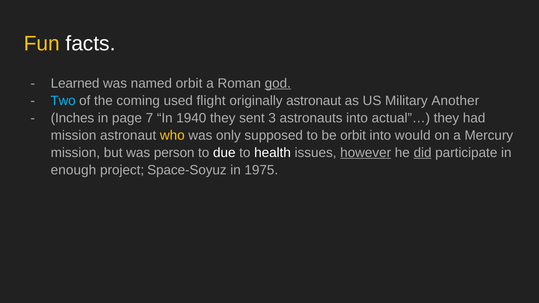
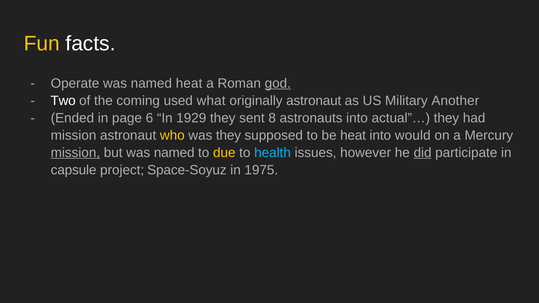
Learned: Learned -> Operate (75, 83)
named orbit: orbit -> heat (189, 83)
Two colour: light blue -> white (63, 101)
flight: flight -> what (211, 101)
Inches: Inches -> Ended (72, 118)
7: 7 -> 6 (149, 118)
1940: 1940 -> 1929 (191, 118)
3: 3 -> 8 (272, 118)
was only: only -> they (228, 135)
be orbit: orbit -> heat (353, 135)
mission underline: none -> present (75, 153)
but was person: person -> named (174, 153)
due colour: white -> yellow (224, 153)
health colour: white -> light blue (273, 153)
however underline: present -> none (366, 153)
enough: enough -> capsule (74, 170)
